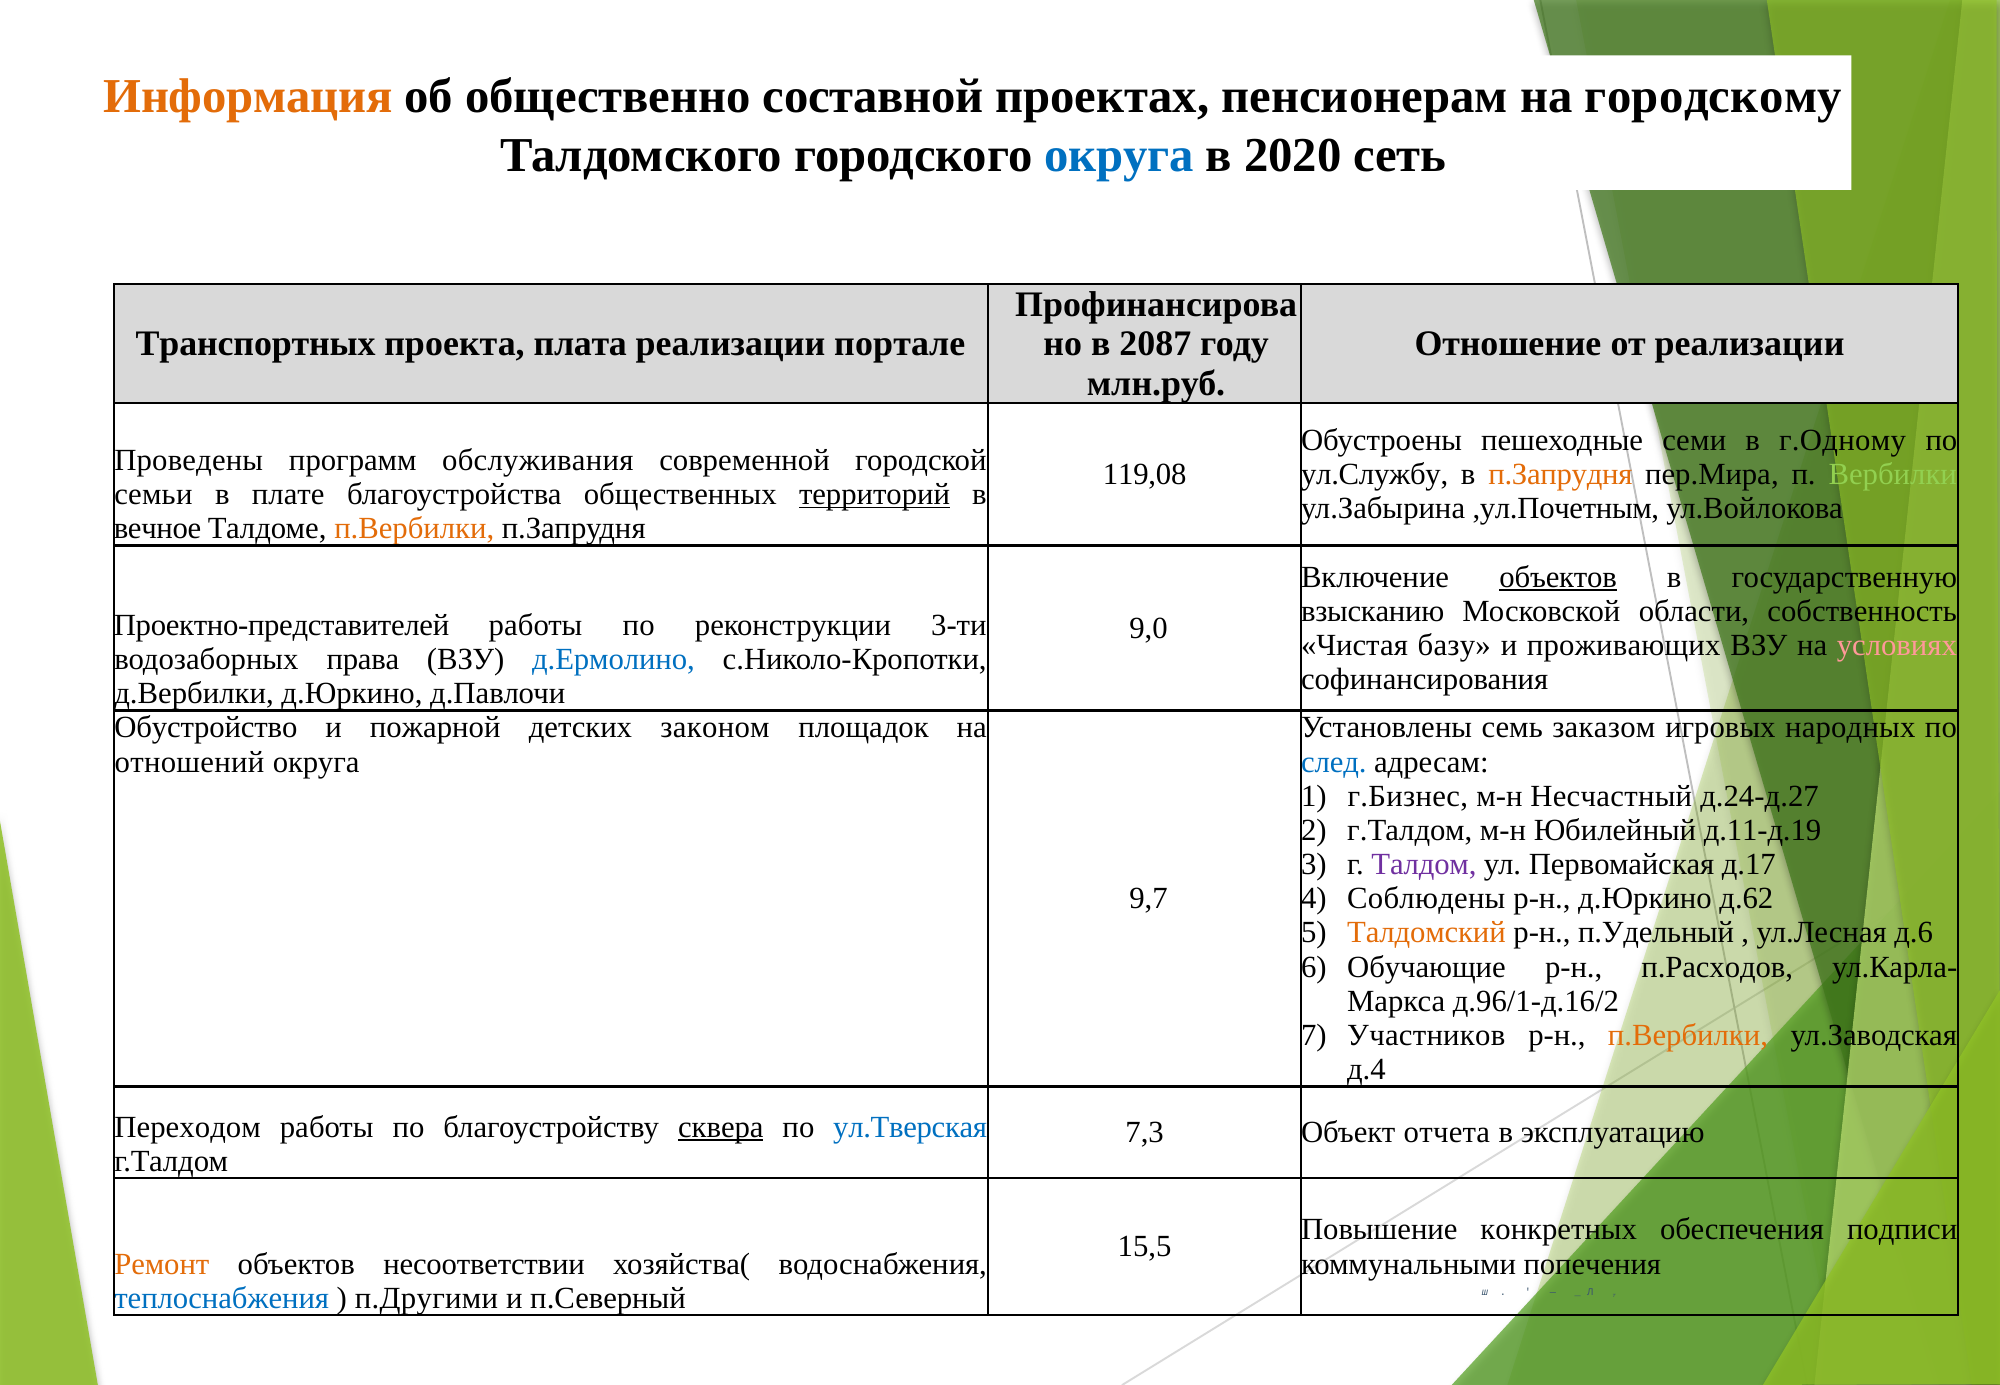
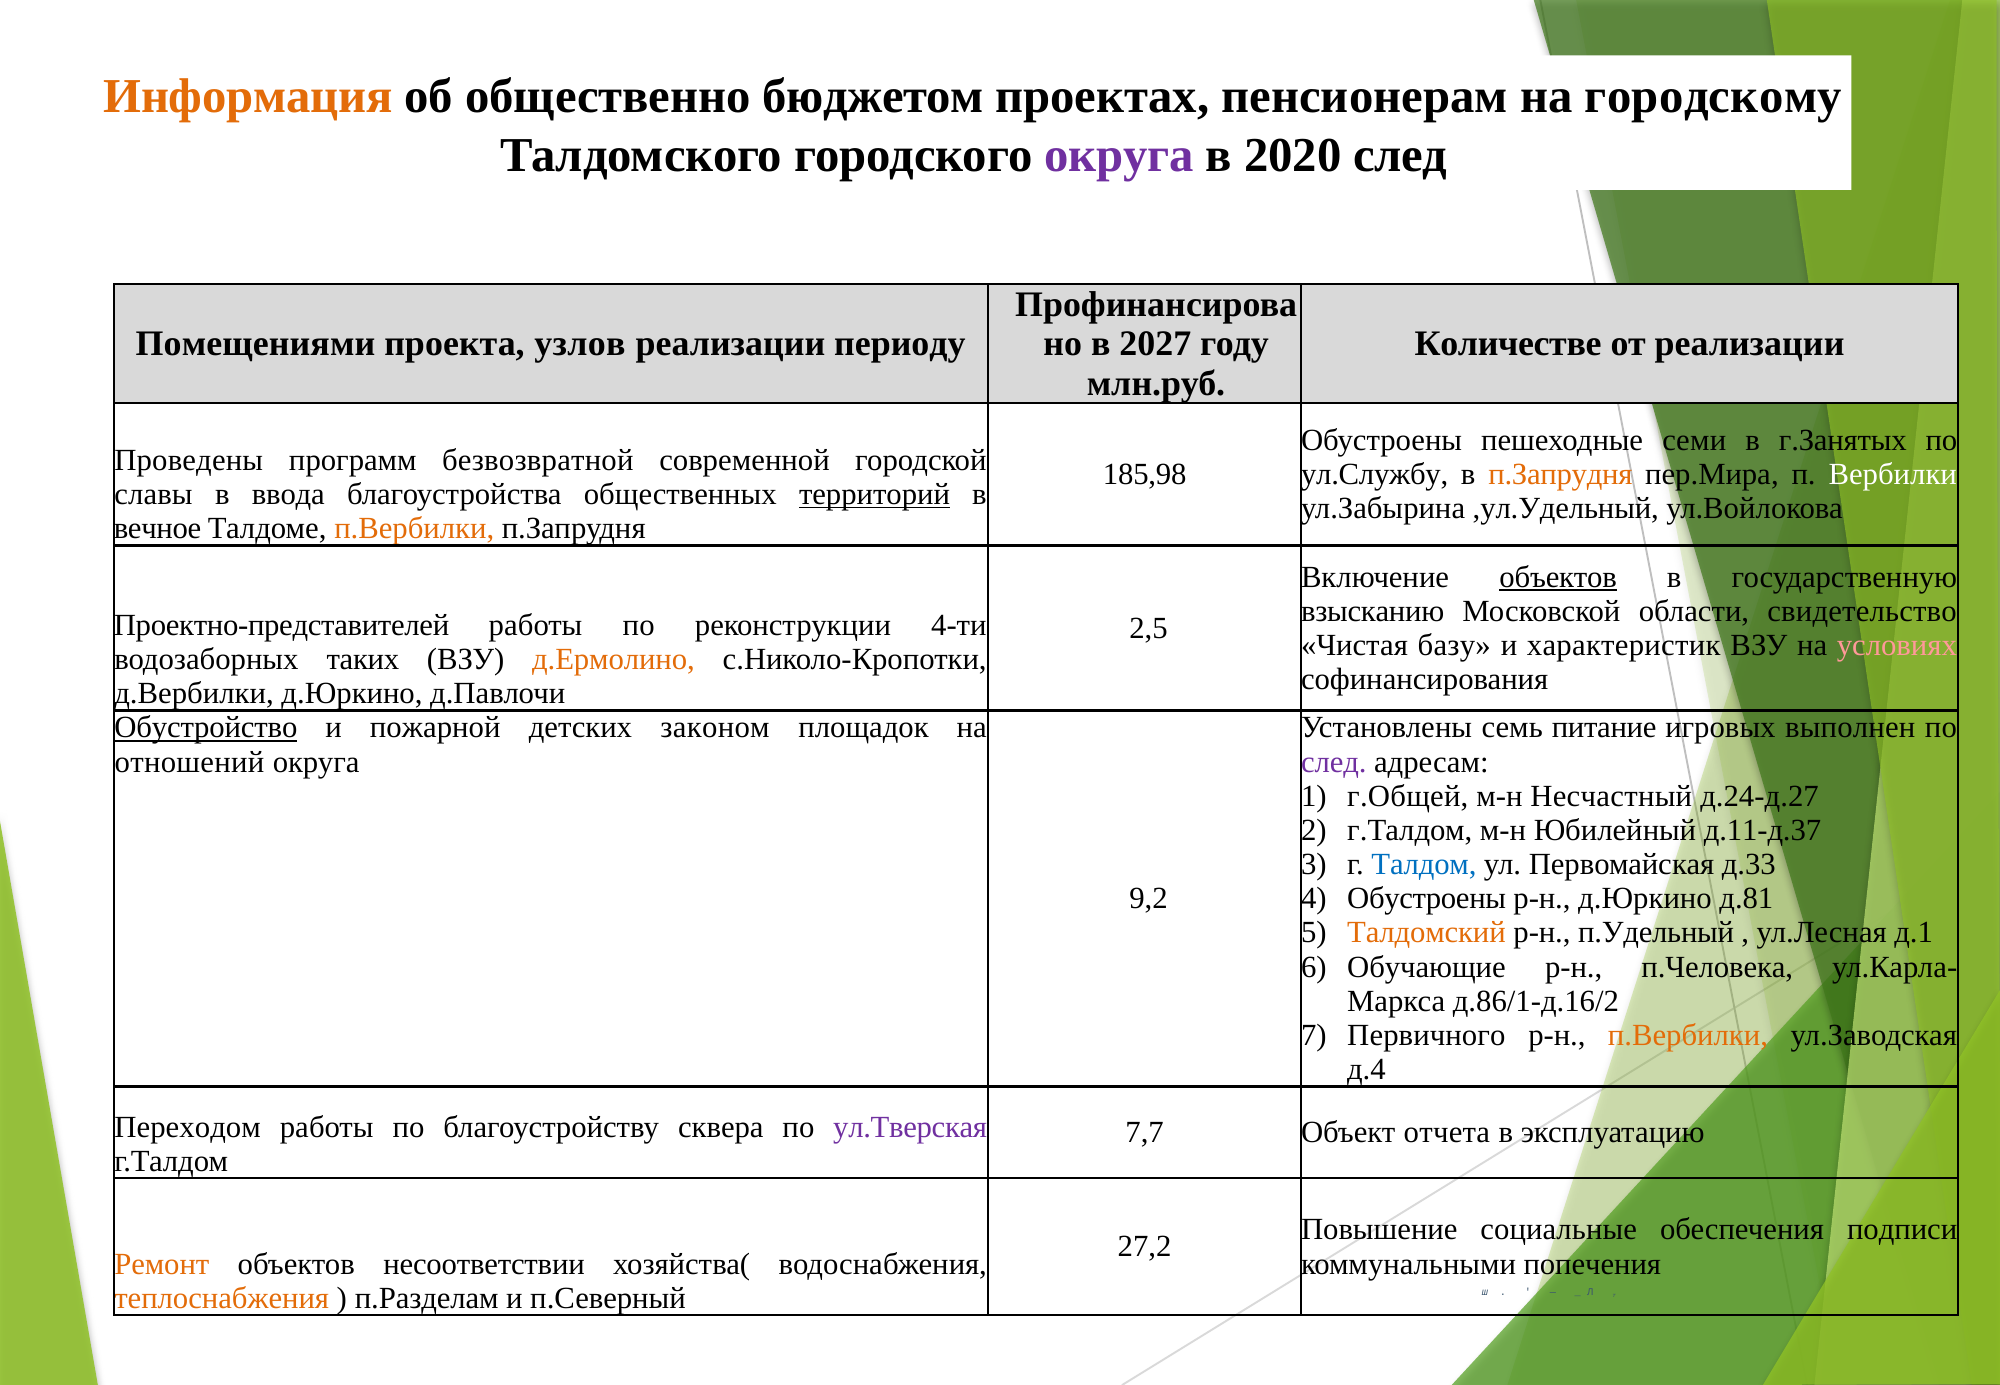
составной: составной -> бюджетом (873, 97)
округа colour: blue -> purple (1119, 155)
2020 сеть: сеть -> след (1400, 155)
Транспортных: Транспортных -> Помещениями (256, 344)
плата: плата -> узлов (580, 344)
портале: портале -> периоду (900, 344)
2087: 2087 -> 2027 (1155, 344)
Отношение: Отношение -> Количестве (1508, 344)
г.Одному: г.Одному -> г.Занятых (1843, 440)
обслуживания: обслуживания -> безвозвратной (538, 460)
119,08: 119,08 -> 185,98 (1145, 474)
Вербилки colour: light green -> white (1893, 474)
семьи: семьи -> славы (153, 494)
плате: плате -> ввода (288, 494)
,ул.Почетным: ,ул.Почетным -> ,ул.Удельный (1566, 509)
собственность: собственность -> свидетельство (1862, 611)
3-ти: 3-ти -> 4-ти (959, 625)
9,0: 9,0 -> 2,5 (1148, 628)
проживающих: проживающих -> характеристик (1624, 645)
права: права -> таких (363, 659)
д.Ермолино colour: blue -> orange (613, 659)
Обустройство underline: none -> present (206, 728)
заказом: заказом -> питание (1604, 728)
народных: народных -> выполнен (1850, 728)
след colour: blue -> purple (1334, 762)
г.Бизнес: г.Бизнес -> г.Общей (1408, 796)
д.11-д.19: д.11-д.19 -> д.11-д.37 (1763, 830)
Талдом colour: purple -> blue (1424, 864)
д.17: д.17 -> д.33 (1749, 864)
9,7: 9,7 -> 9,2 (1148, 898)
Соблюдены: Соблюдены -> Обустроены (1427, 898)
д.62: д.62 -> д.81 (1746, 898)
д.6: д.6 -> д.1 (1914, 933)
п.Расходов: п.Расходов -> п.Человека (1717, 967)
д.96/1-д.16/2: д.96/1-д.16/2 -> д.86/1-д.16/2 (1536, 1001)
Участников: Участников -> Первичного (1426, 1035)
сквера underline: present -> none (721, 1127)
ул.Тверская colour: blue -> purple (910, 1127)
7,3: 7,3 -> 7,7 (1145, 1132)
конкретных: конкретных -> социальные (1559, 1229)
15,5: 15,5 -> 27,2 (1145, 1246)
теплоснабжения colour: blue -> orange (222, 1298)
п.Другими: п.Другими -> п.Разделам (427, 1298)
